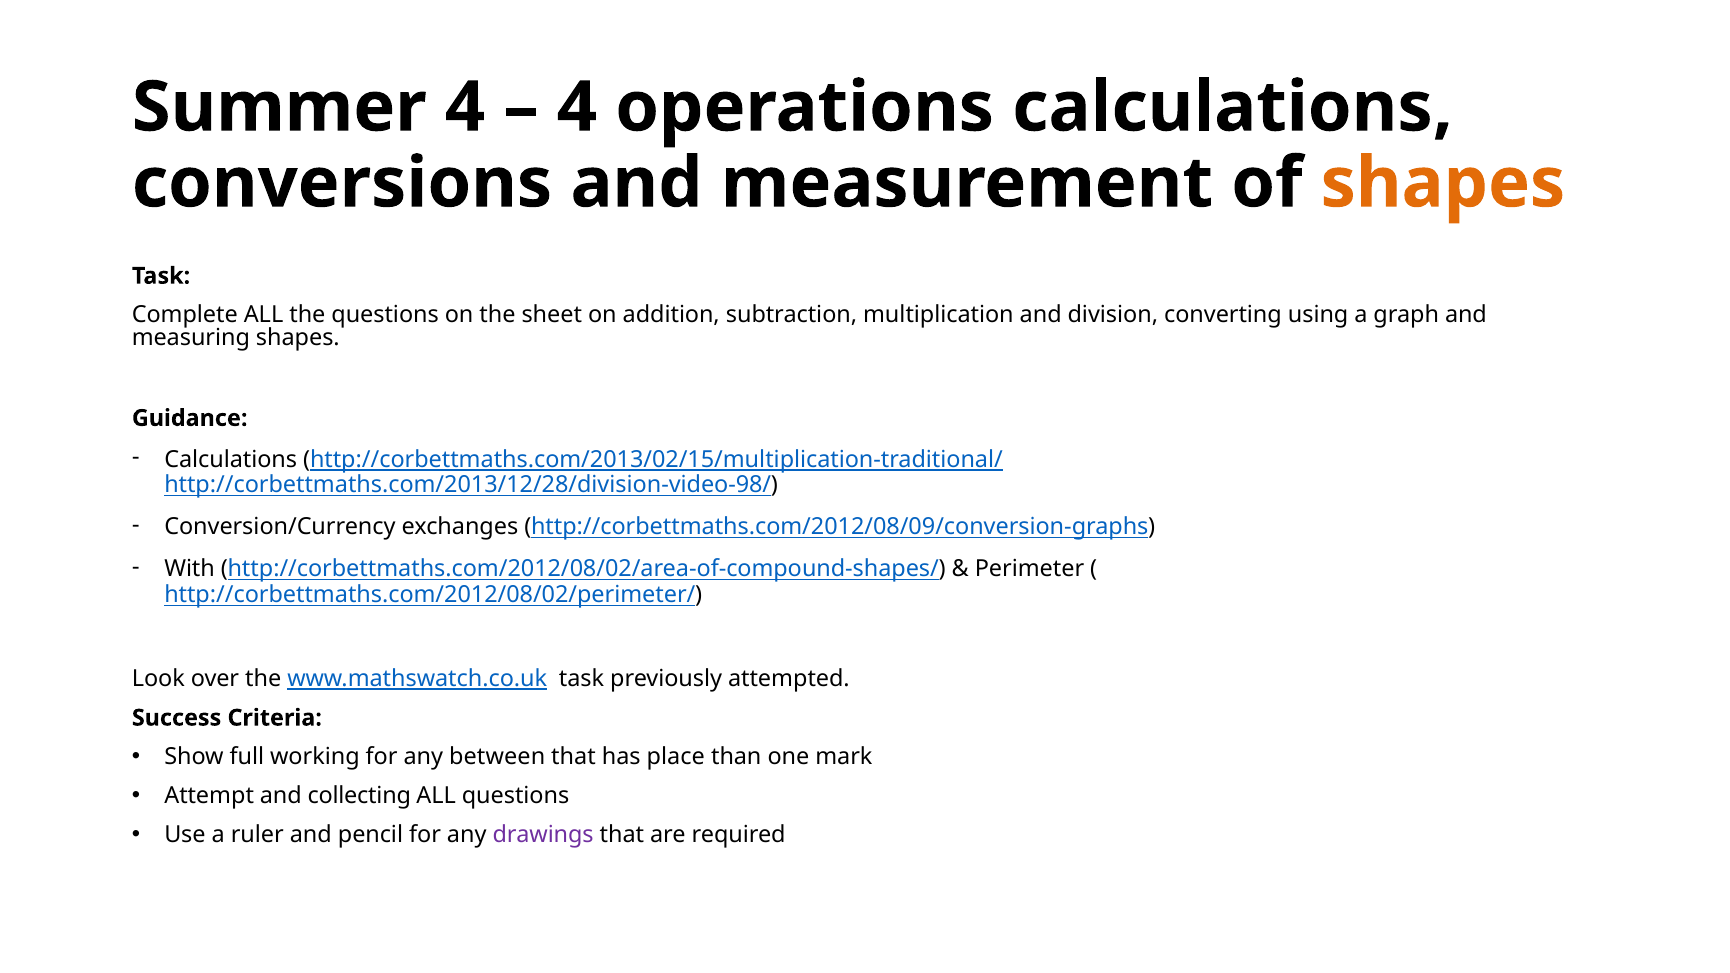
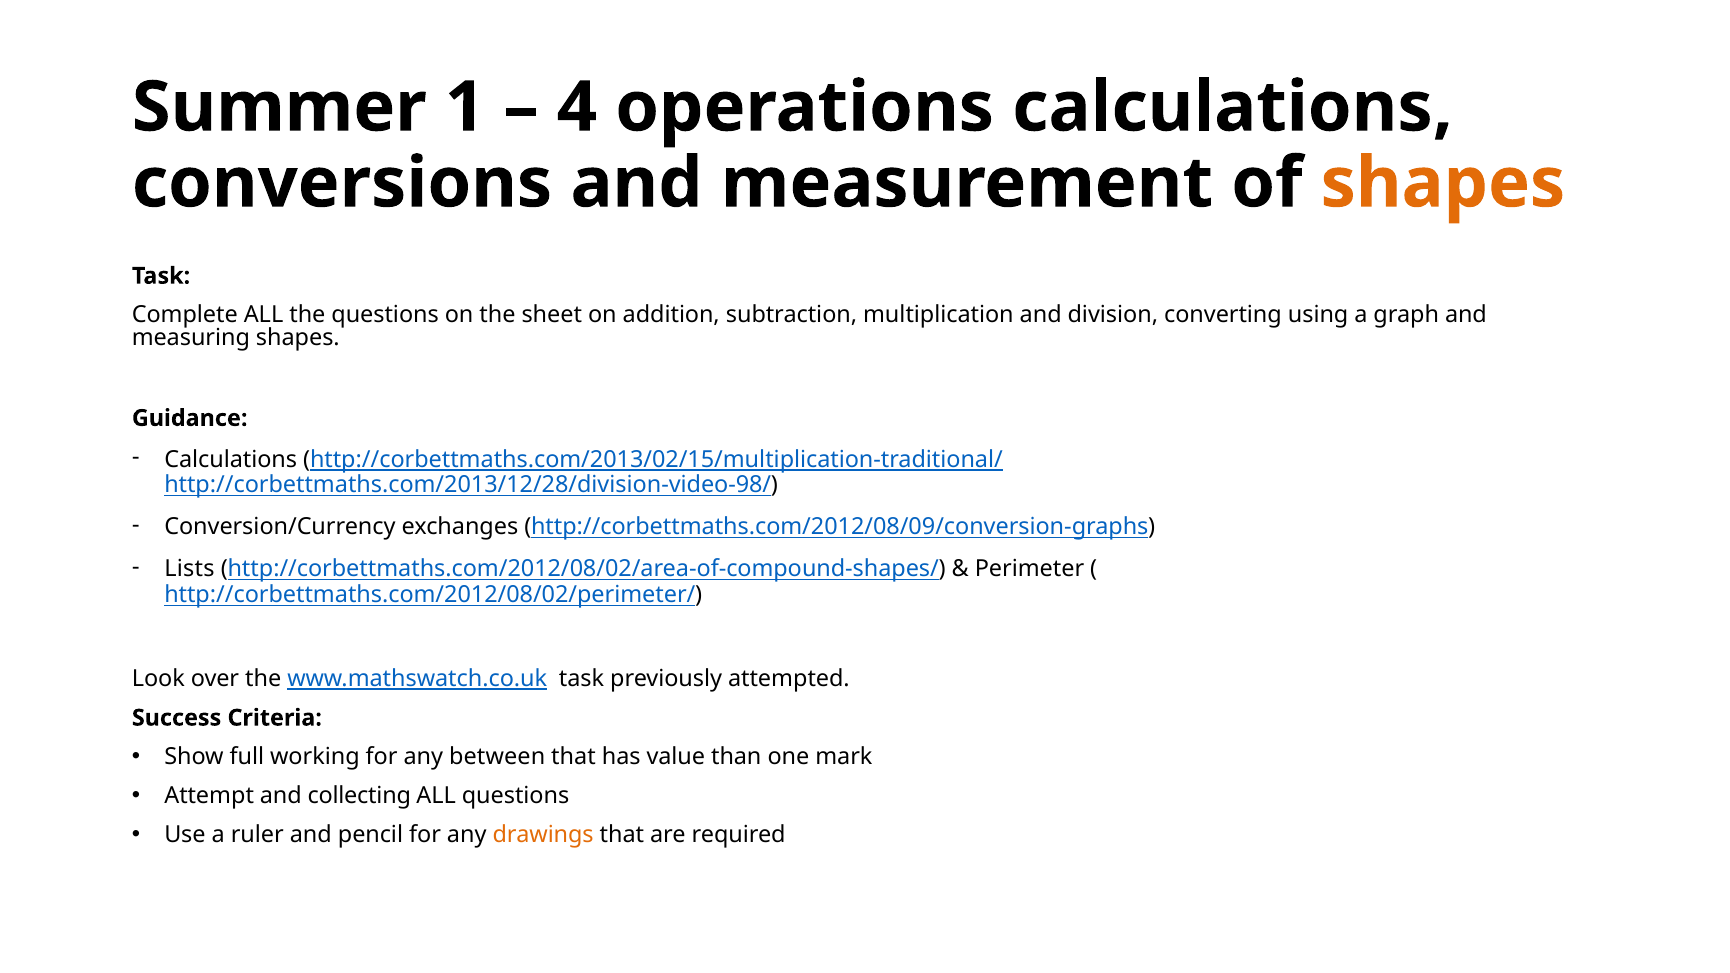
Summer 4: 4 -> 1 (465, 107)
With: With -> Lists (189, 569)
place: place -> value (676, 757)
drawings colour: purple -> orange (543, 835)
